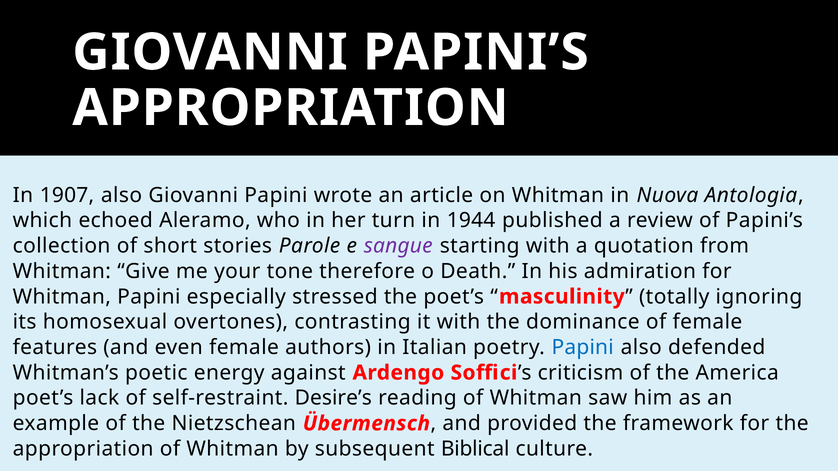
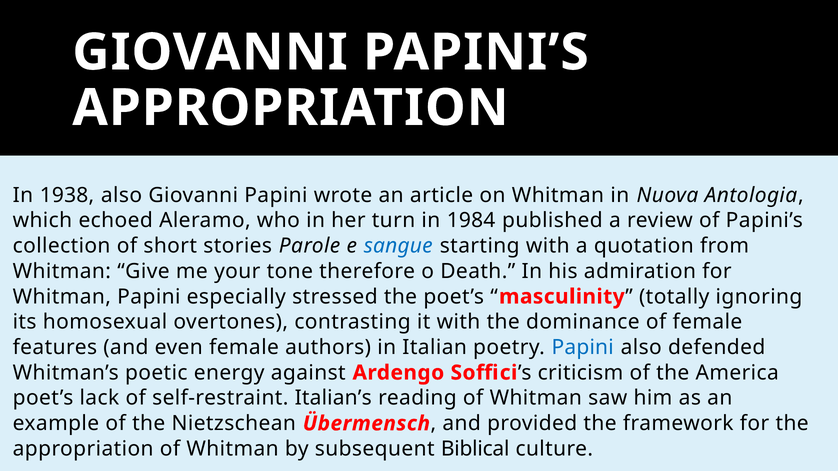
1907: 1907 -> 1938 (67, 195)
1944: 1944 -> 1984 (471, 221)
sangue colour: purple -> blue (398, 246)
Desire’s: Desire’s -> Italian’s (333, 398)
